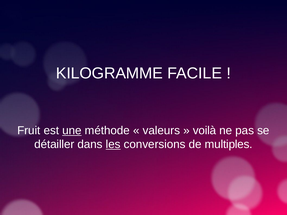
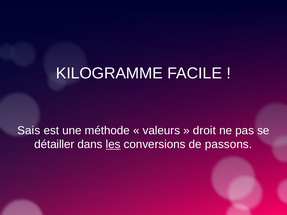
Fruit: Fruit -> Sais (29, 131)
une underline: present -> none (72, 131)
voilà: voilà -> droit (204, 131)
multiples: multiples -> passons (229, 145)
